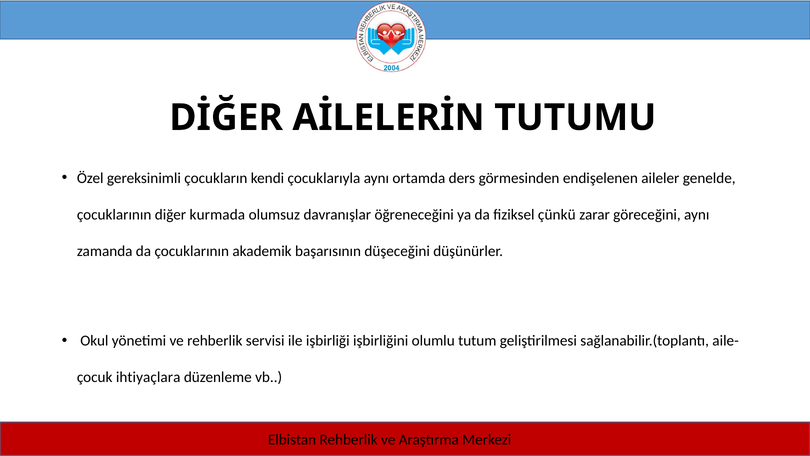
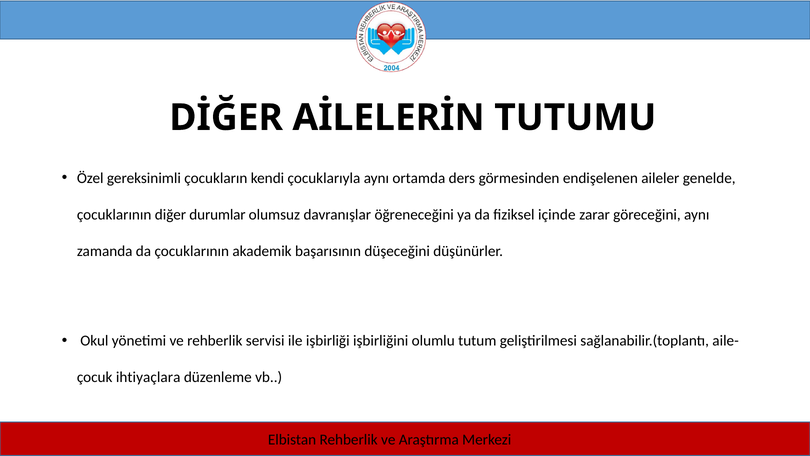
kurmada: kurmada -> durumlar (218, 214)
çünkü: çünkü -> içinde (557, 214)
